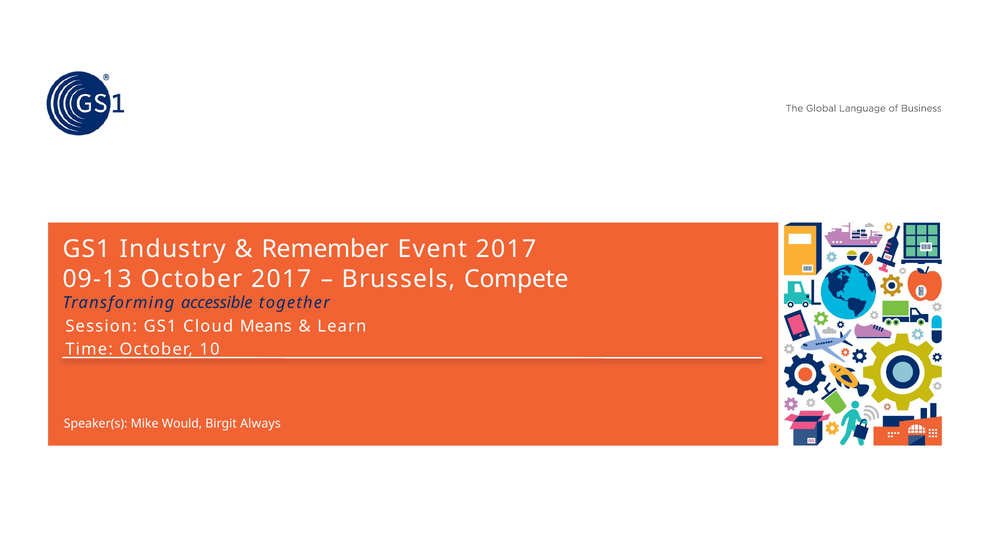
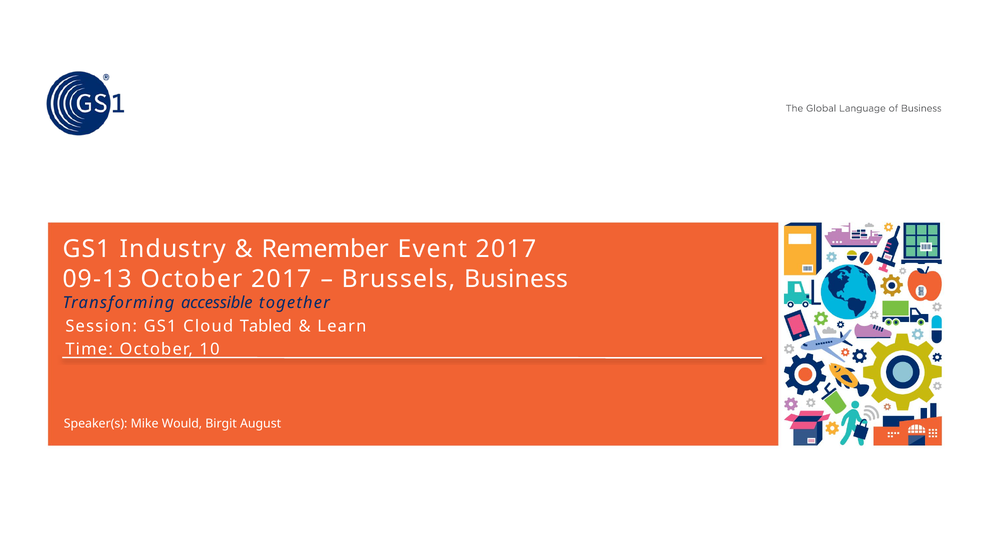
Compete: Compete -> Business (516, 279)
Means: Means -> Tabled (266, 326)
Always: Always -> August (261, 423)
